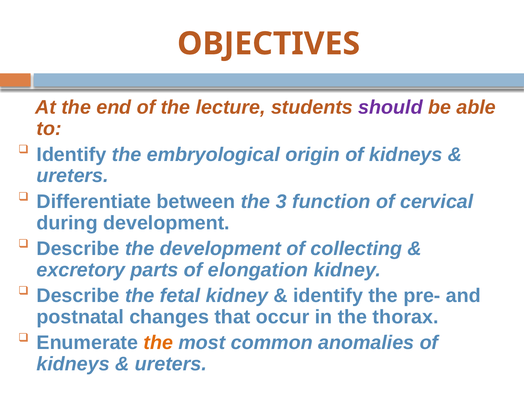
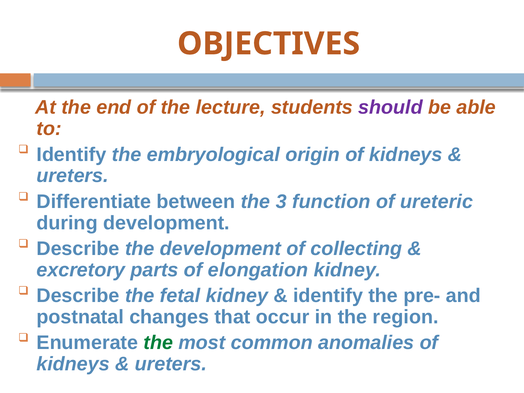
cervical: cervical -> ureteric (437, 202)
thorax: thorax -> region (406, 317)
the colour: orange -> green (158, 343)
